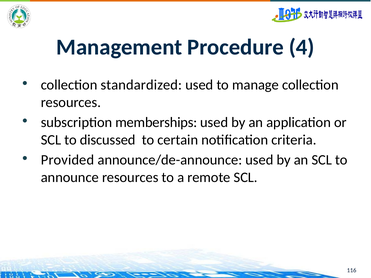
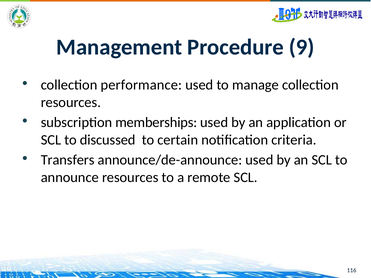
4: 4 -> 9 (302, 47)
standardized: standardized -> performance (141, 85)
Provided: Provided -> Transfers (68, 160)
